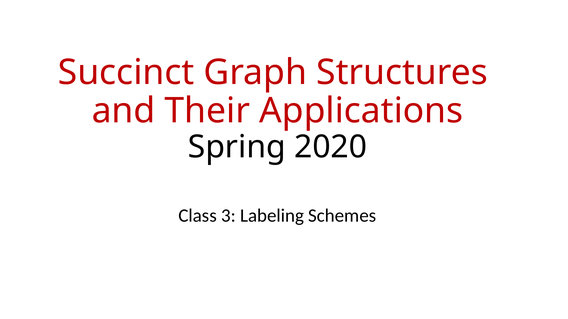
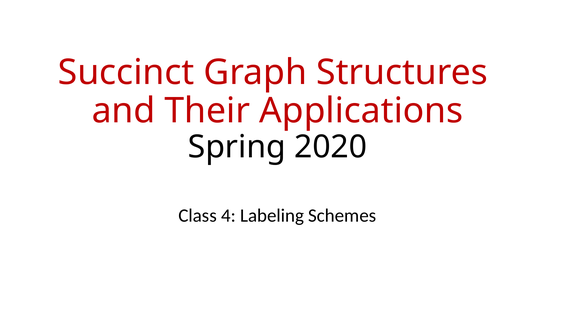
3: 3 -> 4 (228, 216)
